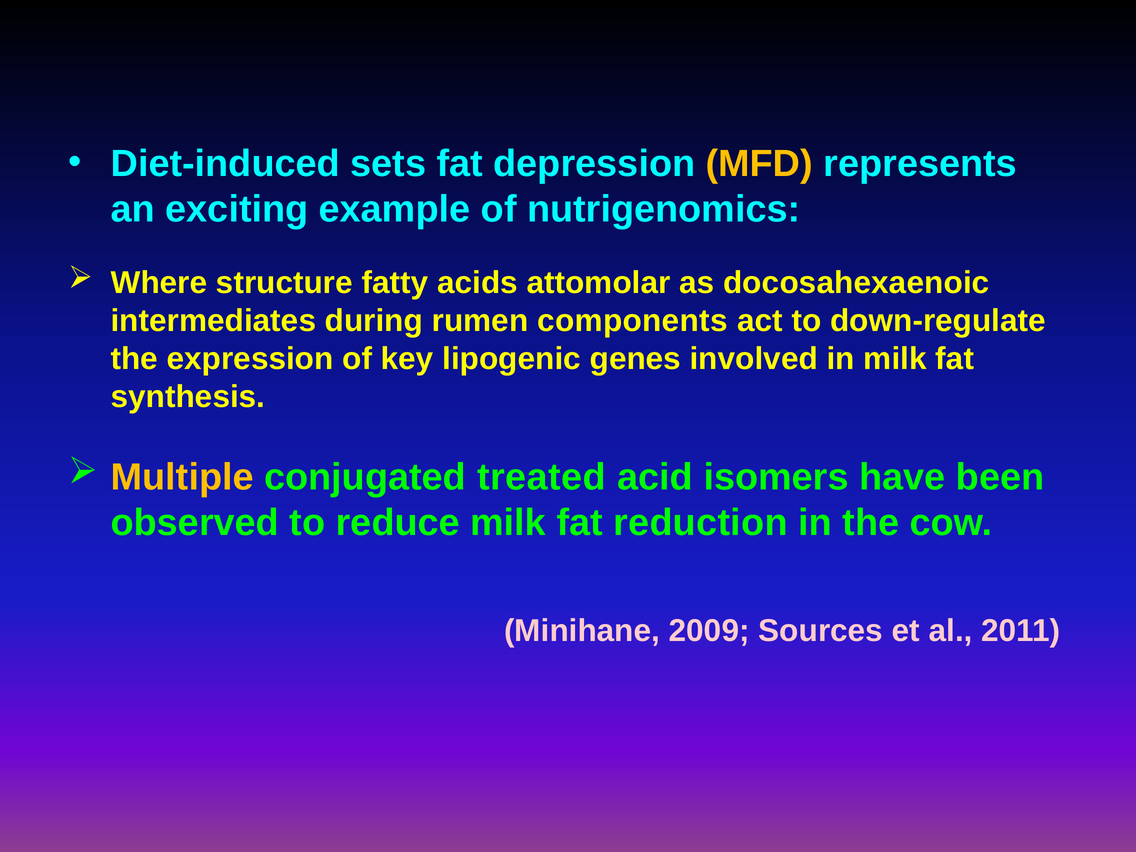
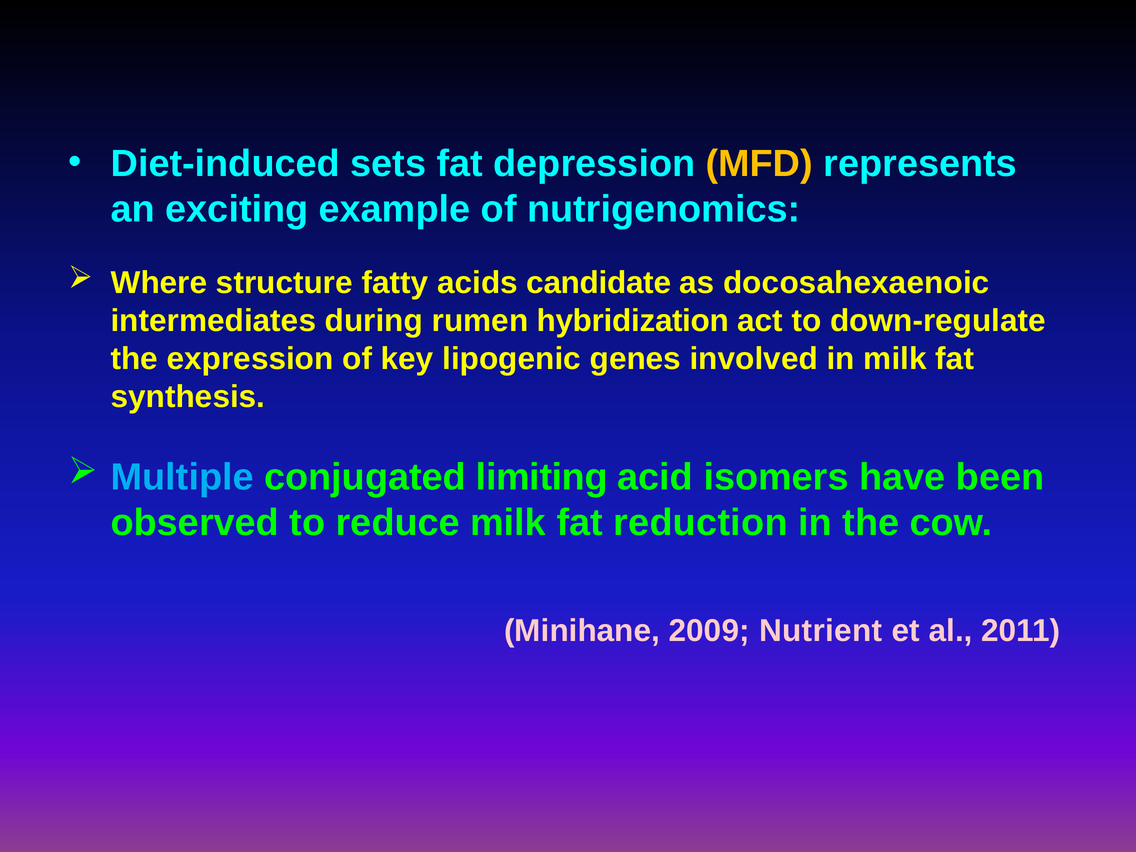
attomolar: attomolar -> candidate (599, 283)
components: components -> hybridization (633, 321)
Multiple colour: yellow -> light blue (182, 477)
treated: treated -> limiting (542, 477)
Sources: Sources -> Nutrient (821, 631)
